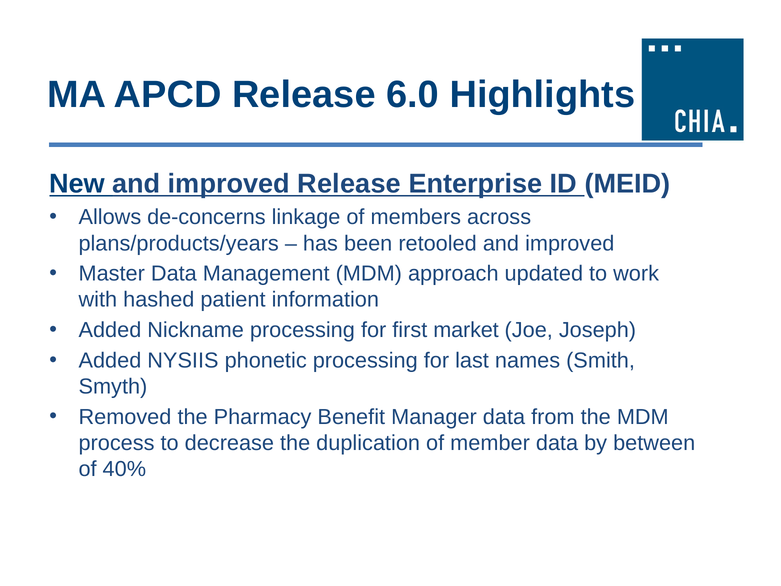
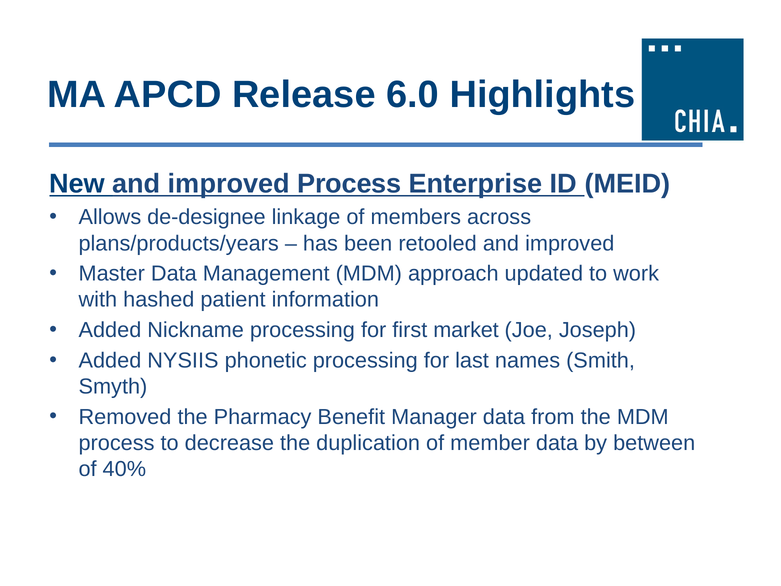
improved Release: Release -> Process (349, 184)
de-concerns: de-concerns -> de-designee (206, 217)
